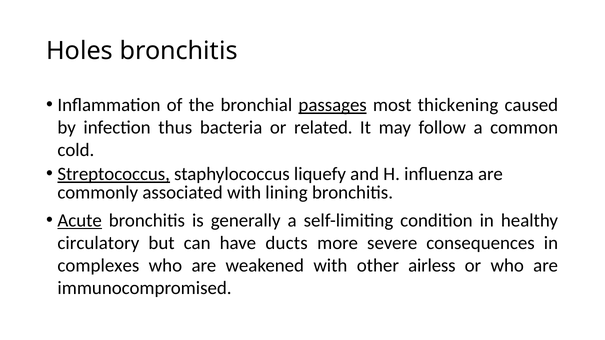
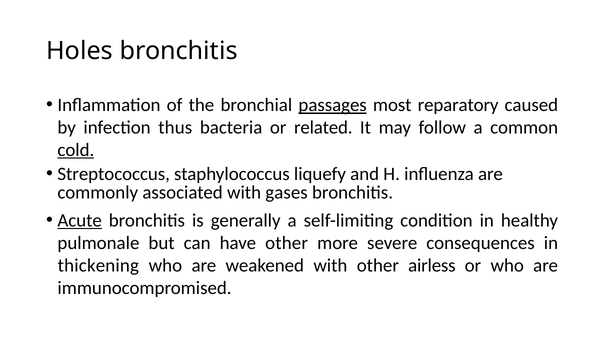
thickening: thickening -> reparatory (458, 105)
cold underline: none -> present (76, 150)
Streptococcus underline: present -> none (114, 174)
lining: lining -> gases (287, 193)
circulatory: circulatory -> pulmonale (98, 243)
have ducts: ducts -> other (287, 243)
complexes: complexes -> thickening (98, 266)
